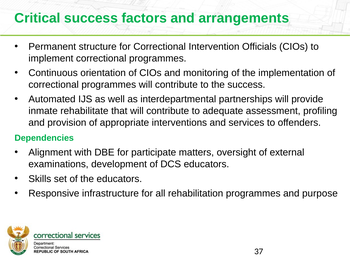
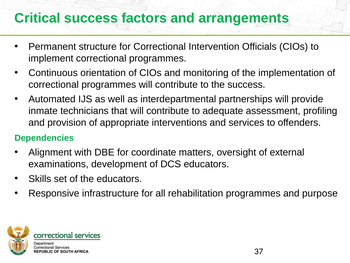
rehabilitate: rehabilitate -> technicians (84, 111)
participate: participate -> coordinate (154, 152)
